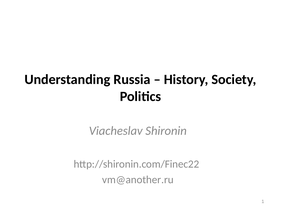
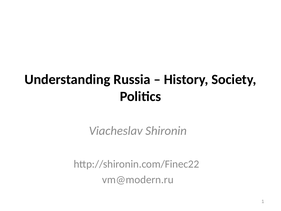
vm@another.ru: vm@another.ru -> vm@modern.ru (138, 179)
